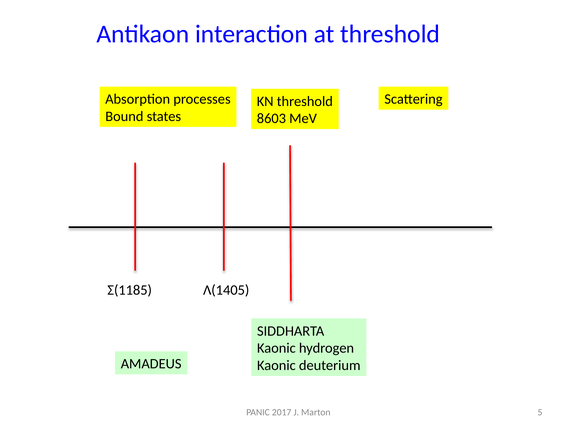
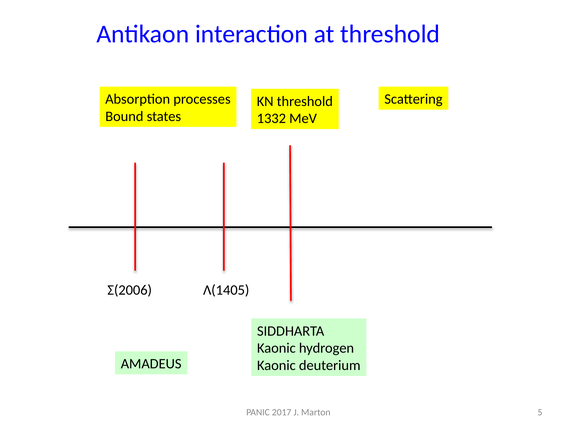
8603: 8603 -> 1332 (271, 119)
Σ(1185: Σ(1185 -> Σ(2006 (130, 291)
